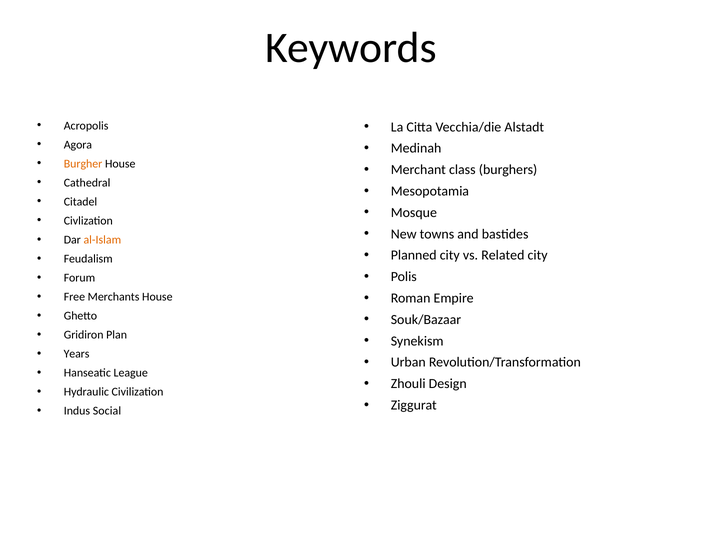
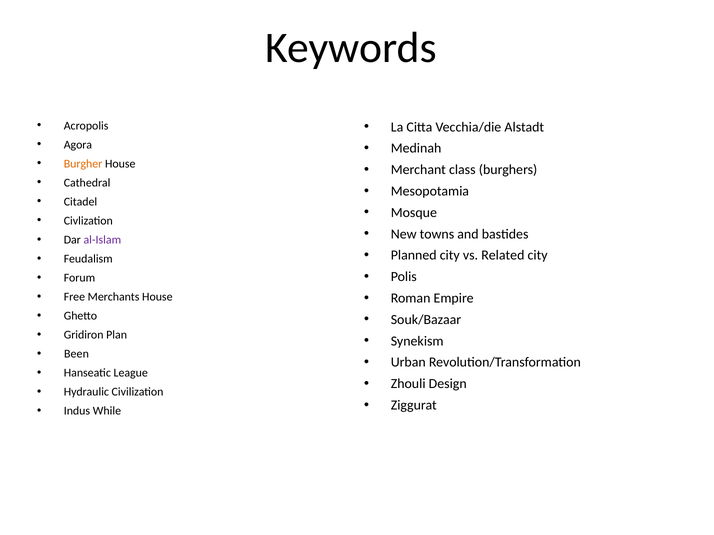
al-Islam colour: orange -> purple (102, 240)
Years: Years -> Been (76, 354)
Social: Social -> While (107, 411)
